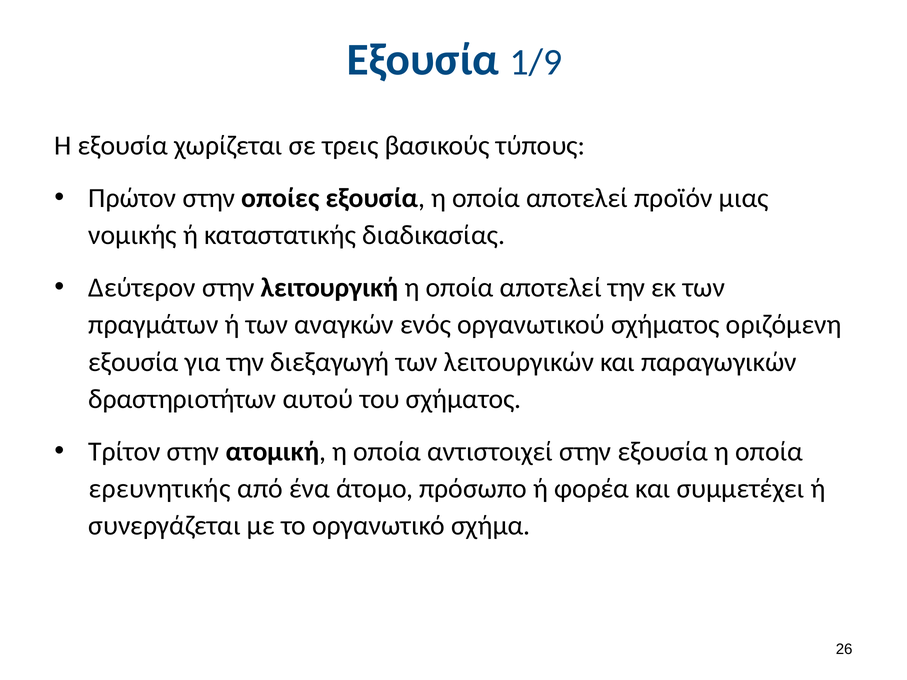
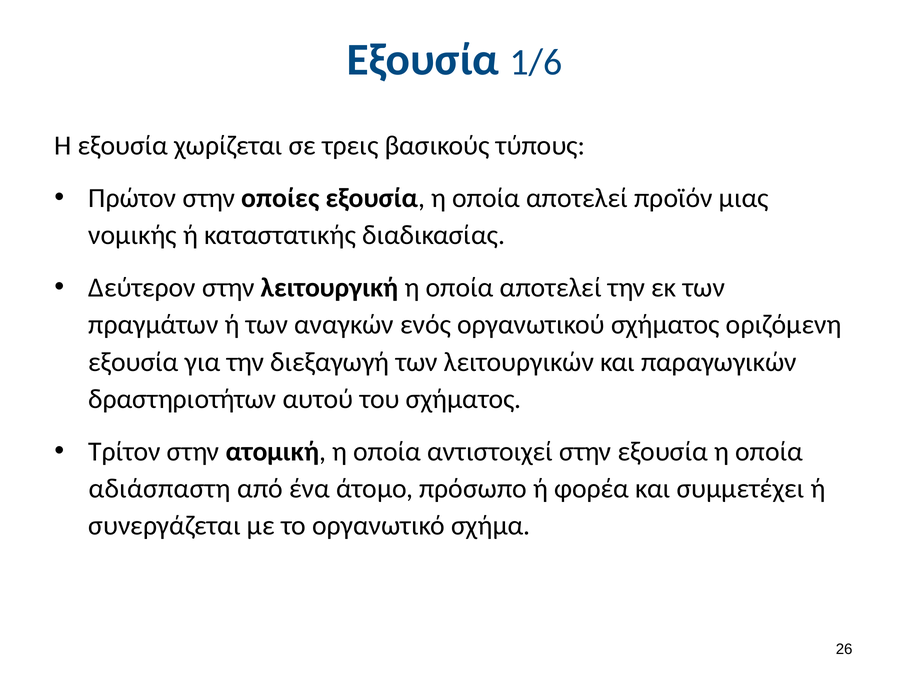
1/9: 1/9 -> 1/6 (536, 62)
ερευνητικής: ερευνητικής -> αδιάσπαστη (160, 489)
